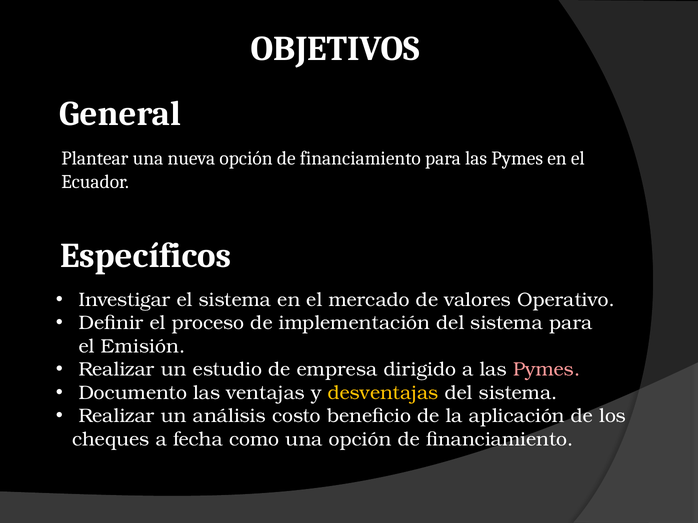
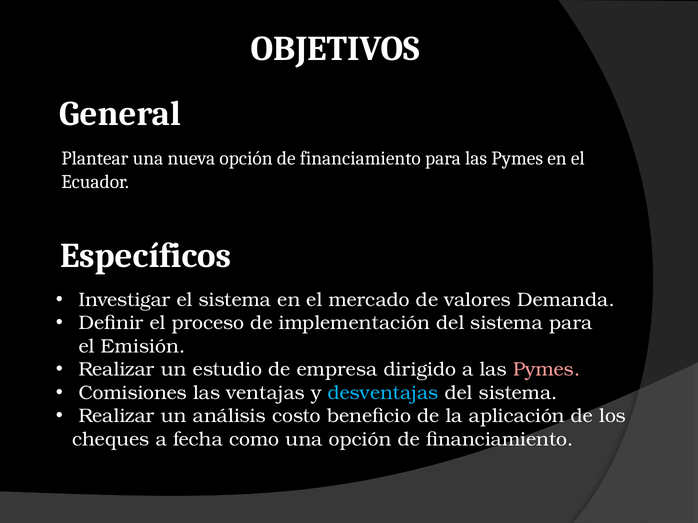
Operativo: Operativo -> Demanda (566, 300)
Documento: Documento -> Comisiones (133, 393)
desventajas colour: yellow -> light blue (383, 393)
